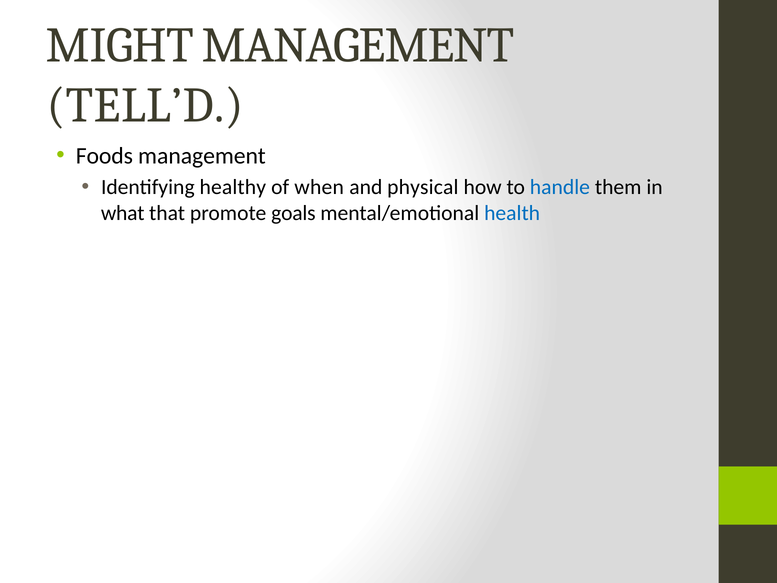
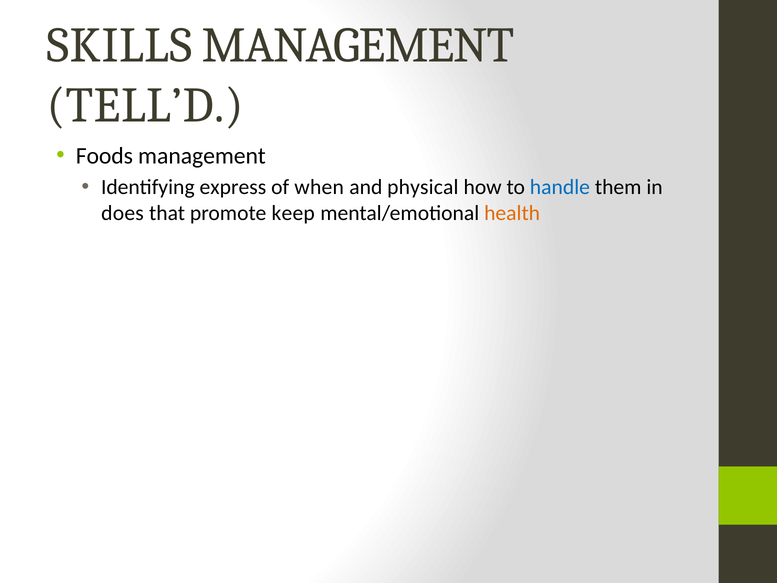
MIGHT: MIGHT -> SKILLS (120, 46)
healthy: healthy -> express (233, 187)
what: what -> does (122, 213)
goals: goals -> keep (293, 213)
health colour: blue -> orange (512, 213)
